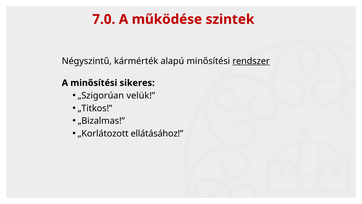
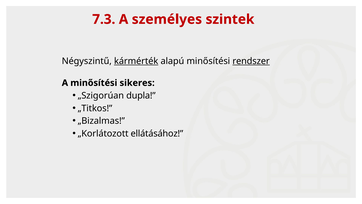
7.0: 7.0 -> 7.3 (104, 19)
működése: működése -> személyes (167, 19)
kármérték underline: none -> present (136, 61)
velük: velük -> dupla (141, 95)
